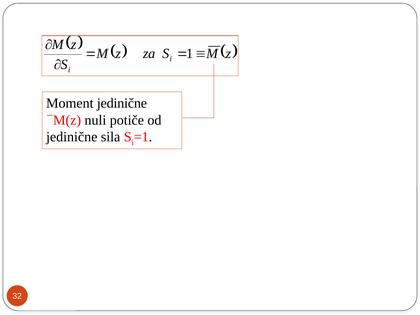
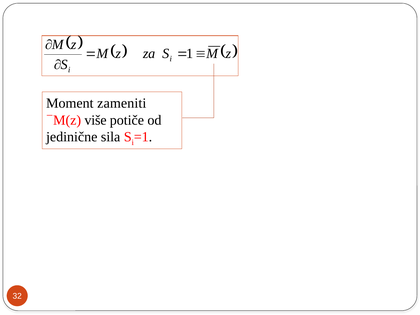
Moment jedinične: jedinične -> zameniti (122, 103)
nuli: nuli -> više (96, 120)
